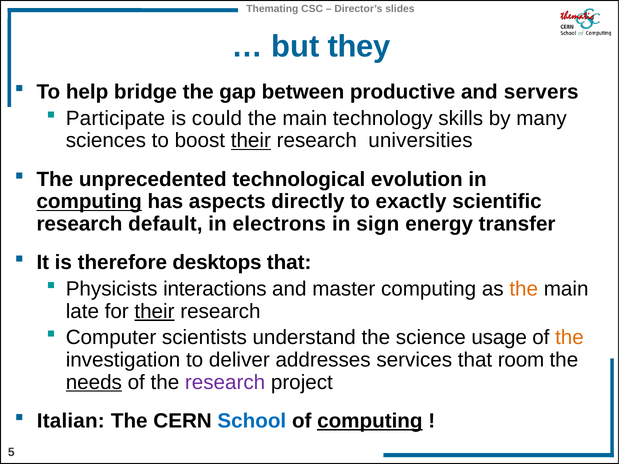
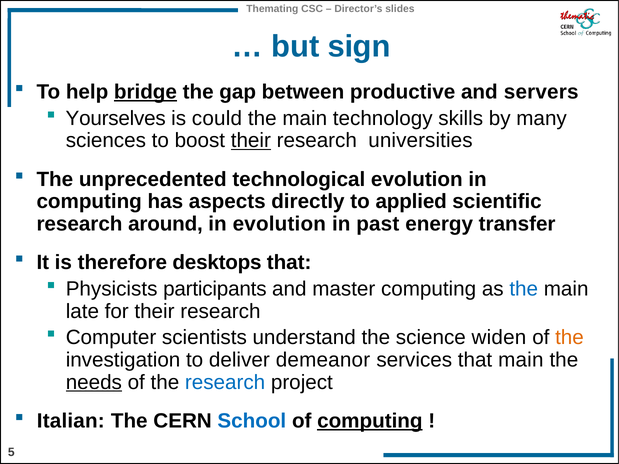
they: they -> sign (359, 46)
bridge underline: none -> present (145, 92)
Participate: Participate -> Yourselves (116, 118)
computing underline: present -> none (89, 202)
exactly: exactly -> applied (411, 202)
default: default -> around (165, 224)
in electrons: electrons -> evolution (279, 224)
sign: sign -> past (378, 224)
interactions: interactions -> participants (215, 289)
the colour: orange -> blue (524, 289)
their underline: present -> none (154, 311)
usage: usage -> widen (499, 338)
addresses: addresses -> demeanor (323, 360)
that room: room -> main (521, 360)
research colour: purple -> blue (225, 382)
